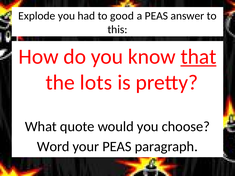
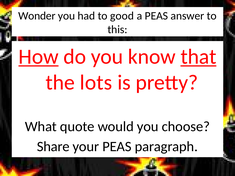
Explode: Explode -> Wonder (37, 16)
How underline: none -> present (39, 57)
Word: Word -> Share (53, 147)
